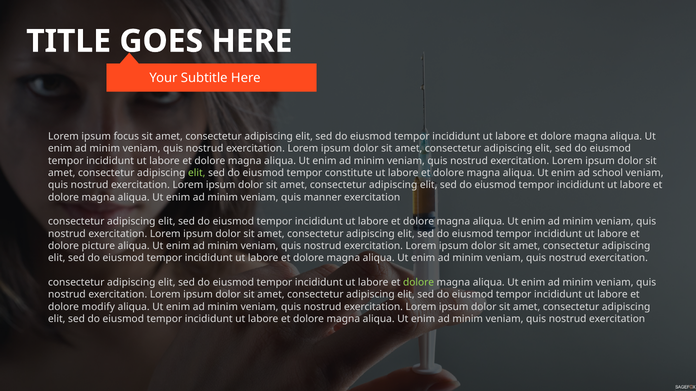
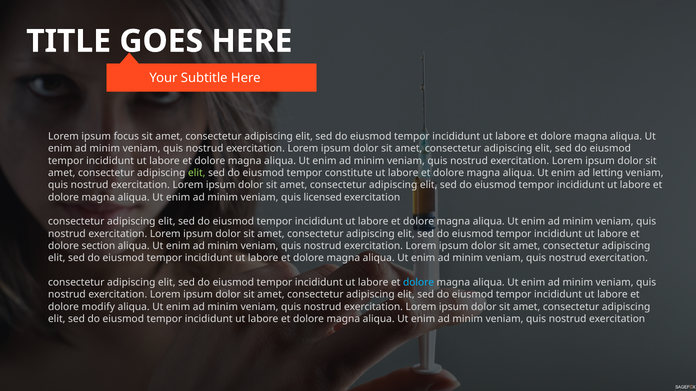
school: school -> letting (608, 173)
manner: manner -> licensed (323, 197)
picture: picture -> section (98, 246)
dolore colour: light green -> light blue (419, 283)
